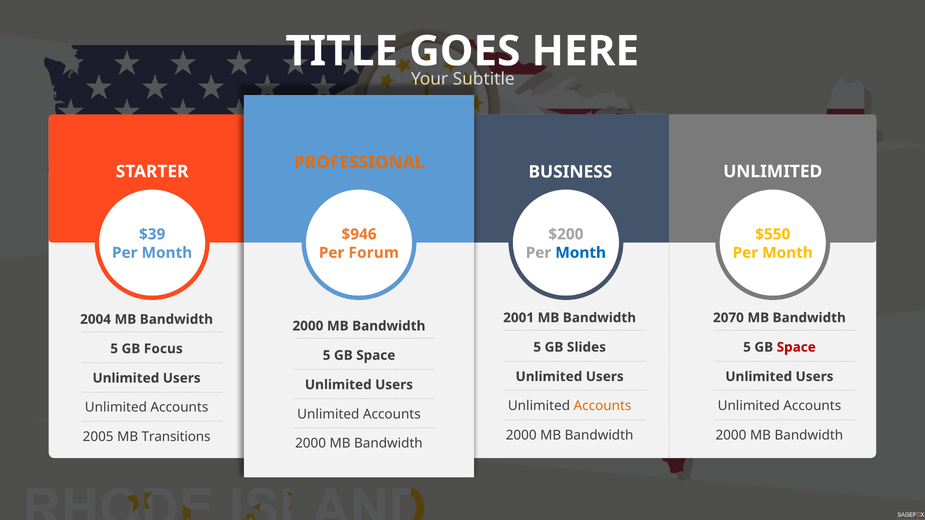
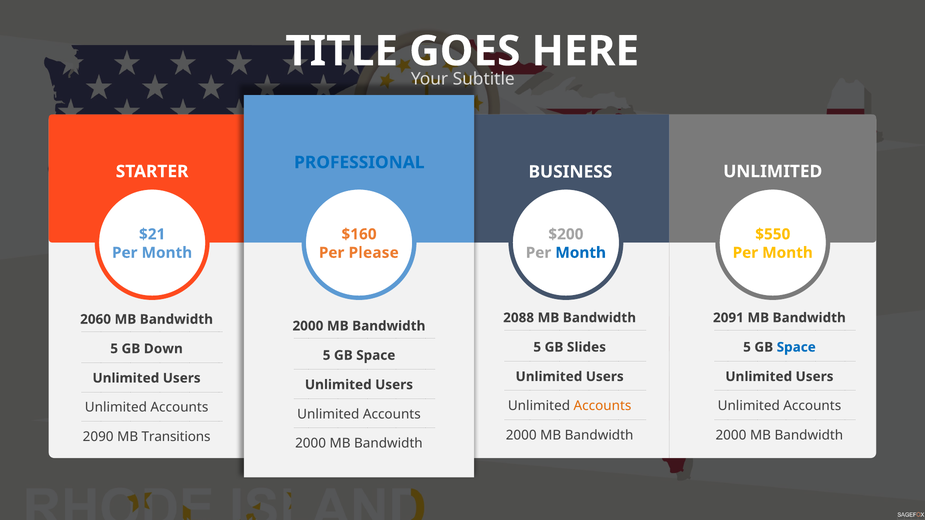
PROFESSIONAL colour: orange -> blue (359, 163)
$39: $39 -> $21 (152, 234)
$946: $946 -> $160 (359, 234)
Forum: Forum -> Please (374, 253)
2001: 2001 -> 2088 (519, 318)
2070: 2070 -> 2091 (728, 318)
2004: 2004 -> 2060 (96, 320)
Space colour: red -> blue (796, 347)
Focus: Focus -> Down (163, 349)
2005: 2005 -> 2090 (98, 437)
